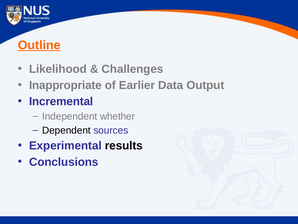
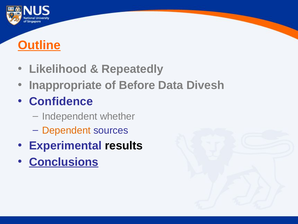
Challenges: Challenges -> Repeatedly (132, 69)
Earlier: Earlier -> Before (137, 85)
Output: Output -> Divesh (205, 85)
Incremental: Incremental -> Confidence (61, 101)
Dependent colour: black -> orange (66, 130)
Conclusions underline: none -> present (64, 162)
